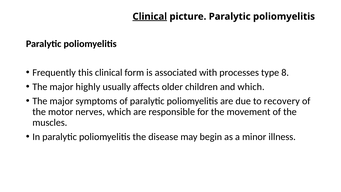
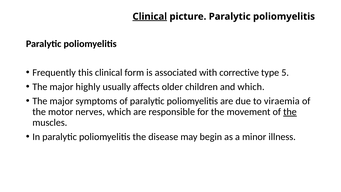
processes: processes -> corrective (239, 72)
8: 8 -> 5 (285, 72)
recovery: recovery -> viraemia (282, 101)
the underline: none -> present (290, 112)
